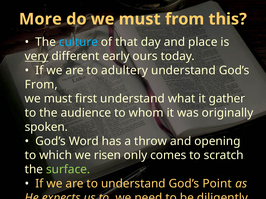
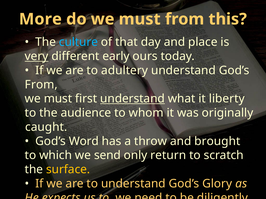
understand underline: none -> present (132, 99)
gather: gather -> liberty (227, 99)
spoken: spoken -> caught (46, 127)
opening: opening -> brought (217, 141)
risen: risen -> send (107, 156)
comes: comes -> return (168, 156)
surface colour: light green -> yellow (68, 170)
Point: Point -> Glory (217, 184)
